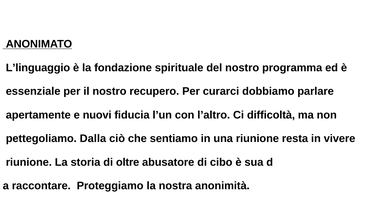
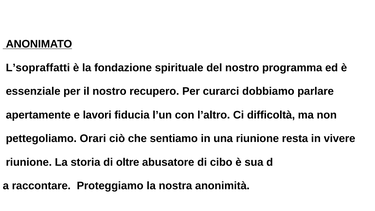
L’linguaggio: L’linguaggio -> L’sopraffatti (38, 68)
nuovi: nuovi -> lavori (97, 115)
Dalla: Dalla -> Orari (93, 139)
